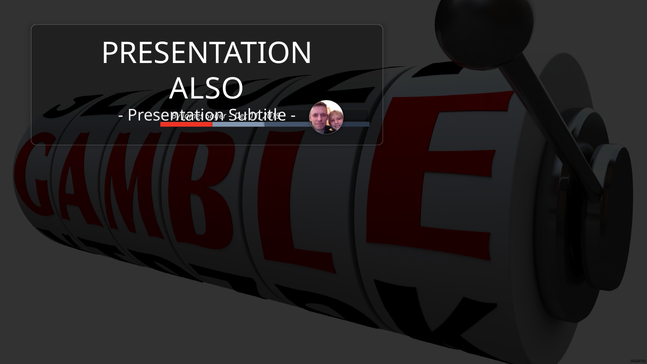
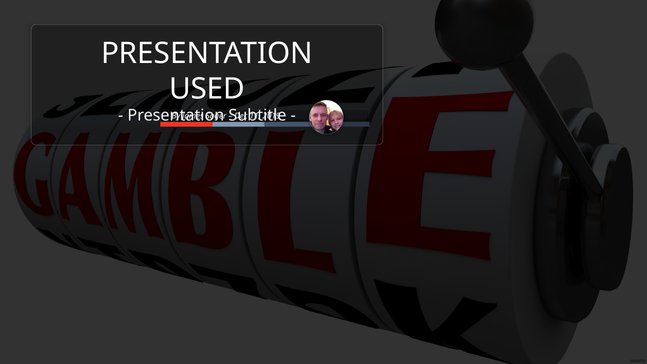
ALSO: ALSO -> USED (207, 89)
